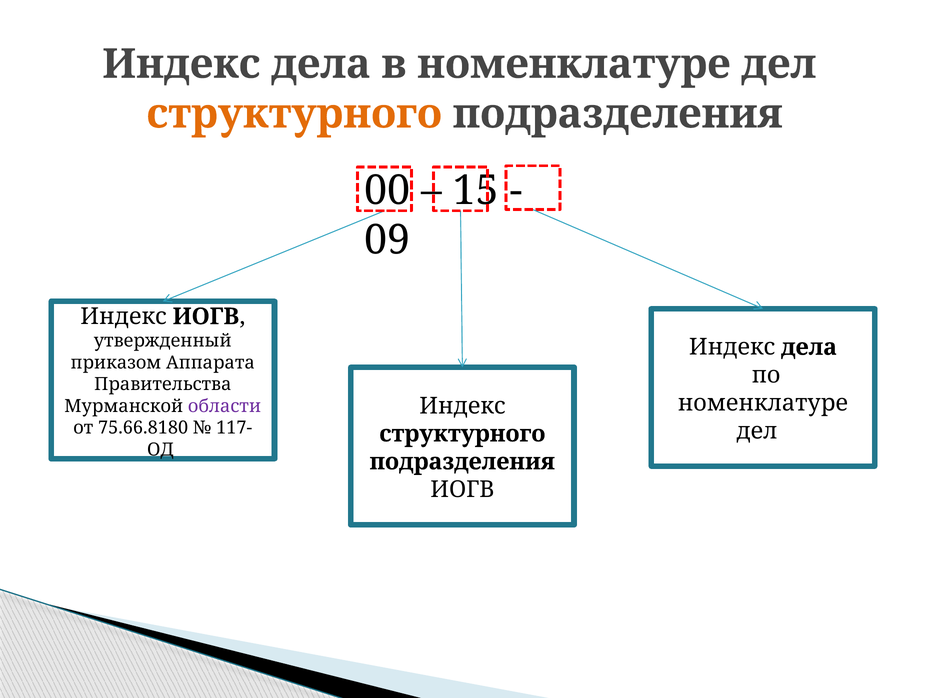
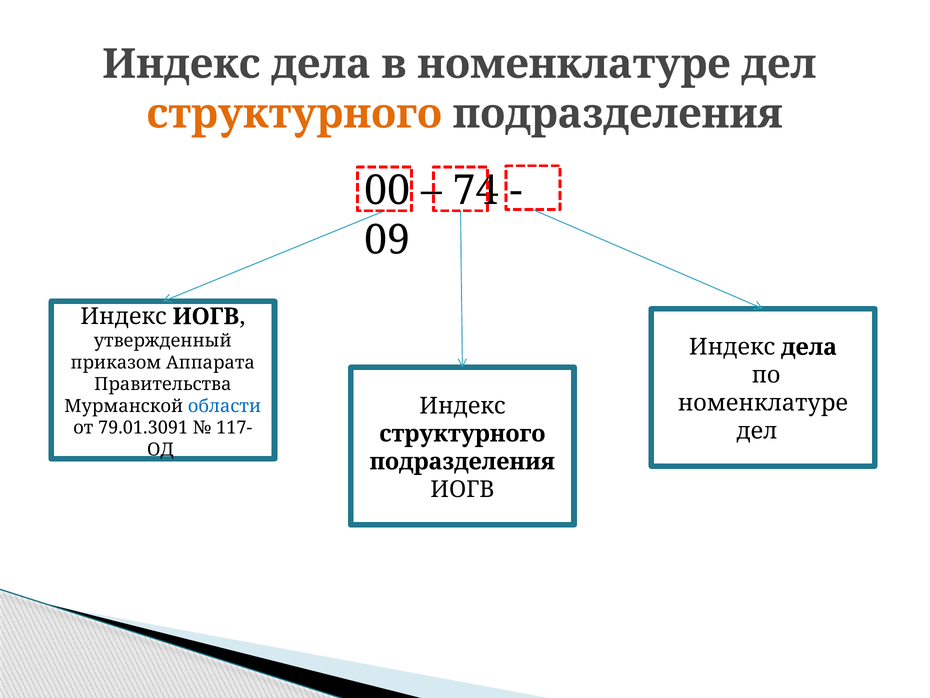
15: 15 -> 74 (476, 191)
области colour: purple -> blue (225, 406)
75.66.8180: 75.66.8180 -> 79.01.3091 (143, 428)
